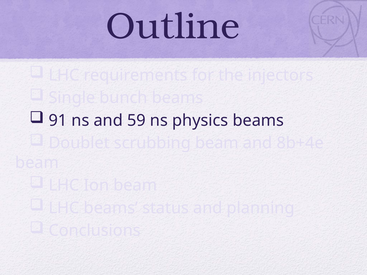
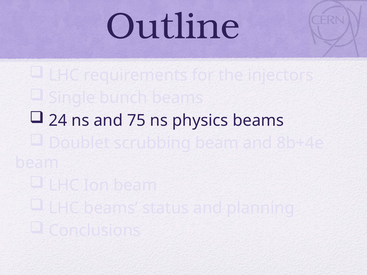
91: 91 -> 24 (58, 121)
59: 59 -> 75 (136, 121)
